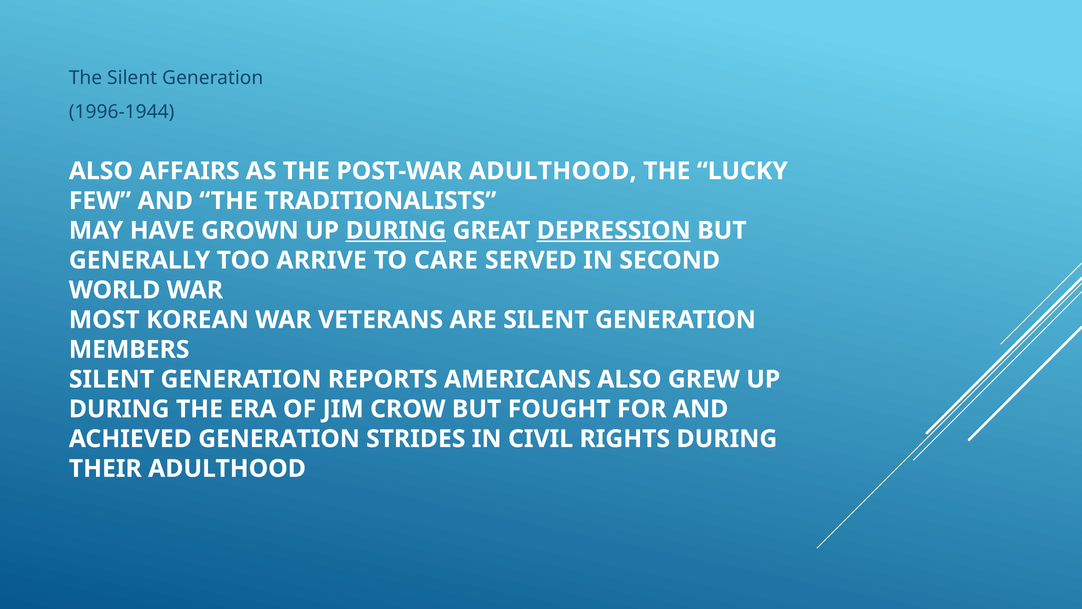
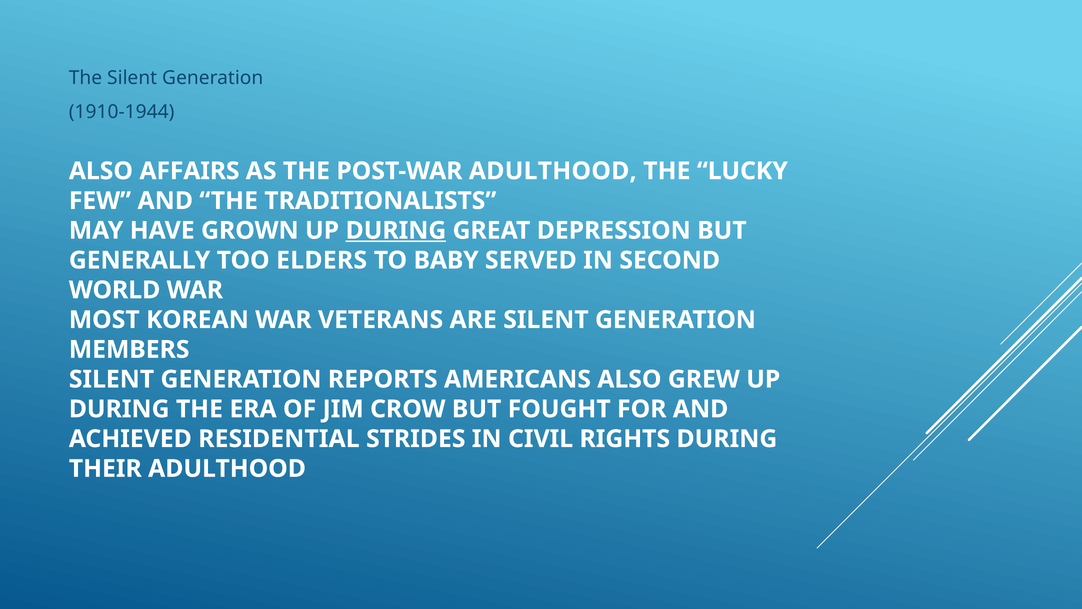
1996-1944: 1996-1944 -> 1910-1944 (122, 112)
DEPRESSION underline: present -> none (614, 230)
ARRIVE: ARRIVE -> ELDERS (322, 260)
CARE: CARE -> BABY (446, 260)
ACHIEVED GENERATION: GENERATION -> RESIDENTIAL (279, 439)
